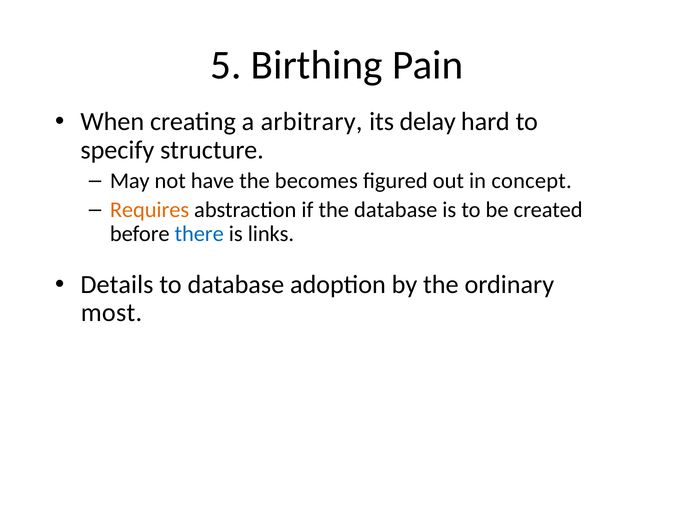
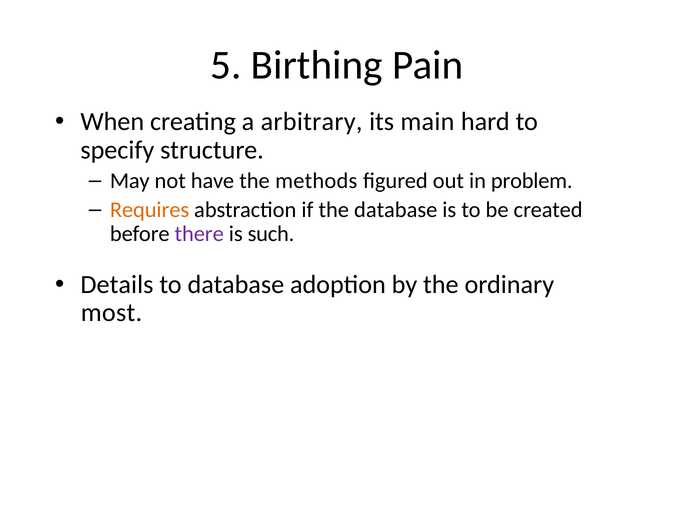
delay: delay -> main (427, 122)
becomes: becomes -> methods (316, 181)
concept: concept -> problem (532, 181)
there colour: blue -> purple (199, 234)
links: links -> such (271, 234)
